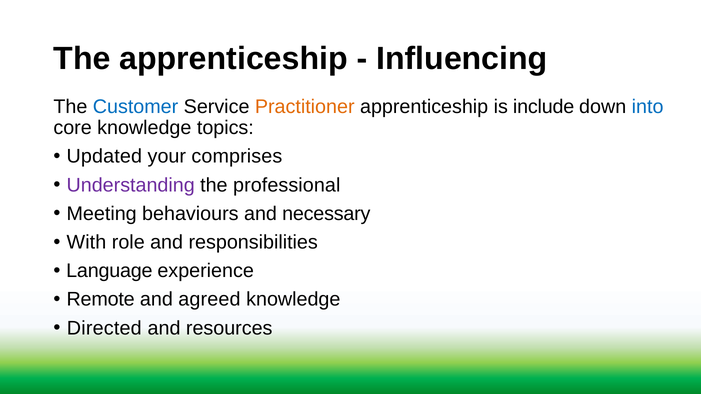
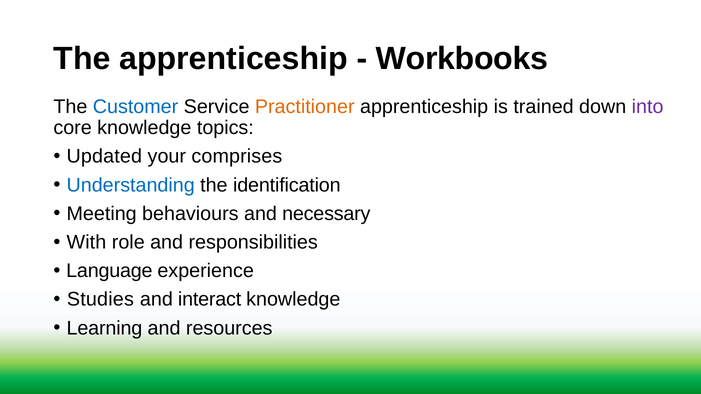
Influencing: Influencing -> Workbooks (462, 59)
include: include -> trained (544, 107)
into colour: blue -> purple (648, 107)
Understanding colour: purple -> blue (131, 185)
professional: professional -> identification (287, 185)
Remote: Remote -> Studies (100, 300)
agreed: agreed -> interact (210, 300)
Directed: Directed -> Learning (104, 328)
